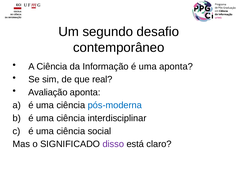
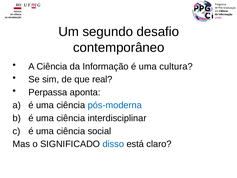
uma aponta: aponta -> cultura (176, 66)
Avaliação: Avaliação -> Perpassa (48, 92)
disso colour: purple -> blue (113, 144)
